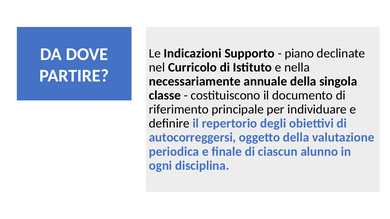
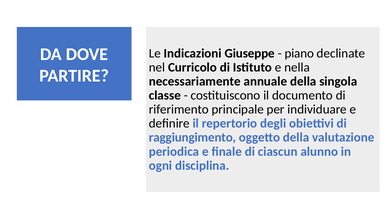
Supporto: Supporto -> Giuseppe (250, 53)
autocorreggersi: autocorreggersi -> raggiungimento (192, 138)
